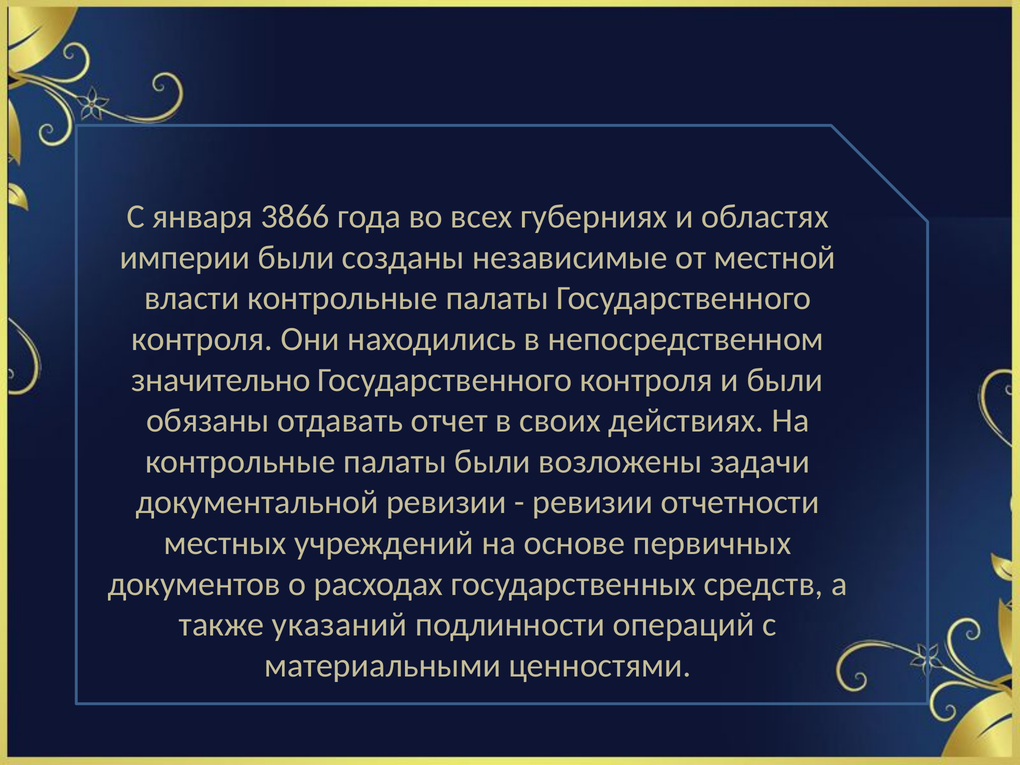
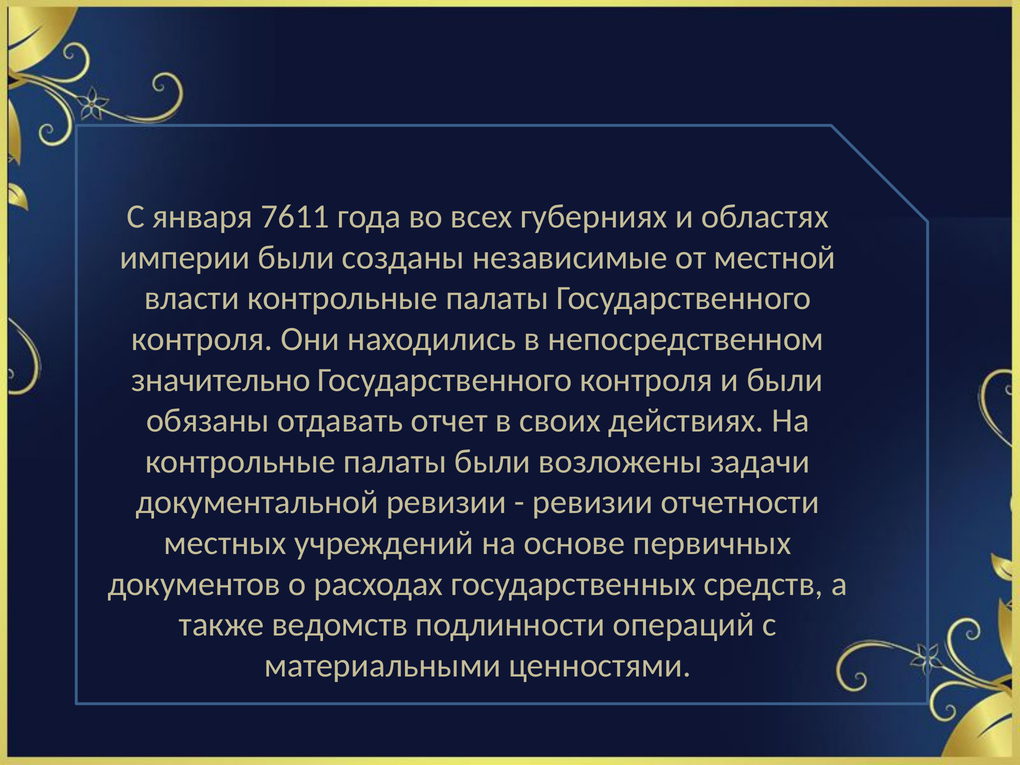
3866: 3866 -> 7611 (295, 217)
указаний: указаний -> ведомств (340, 625)
